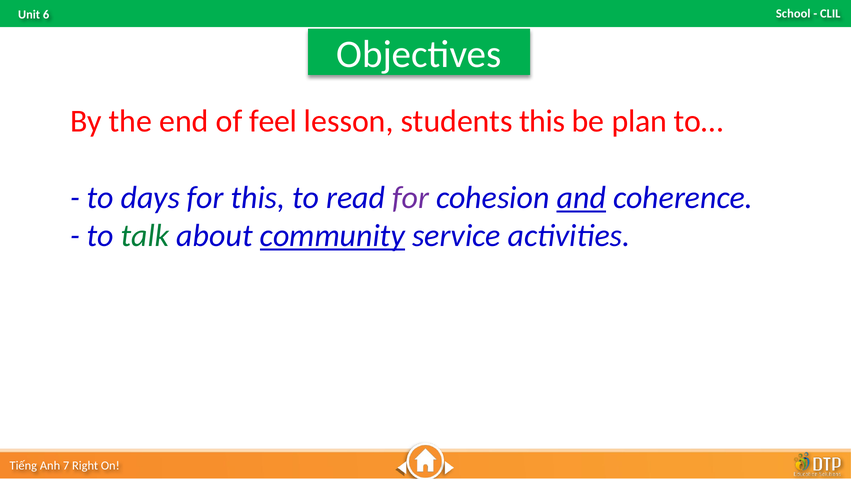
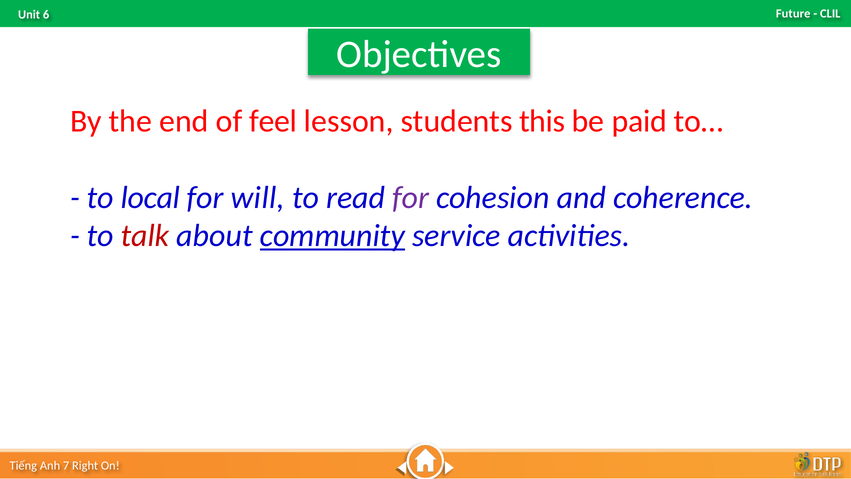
School: School -> Future (793, 14)
plan: plan -> paid (639, 121)
days: days -> local (150, 197)
for this: this -> will (258, 197)
and underline: present -> none (581, 197)
talk colour: green -> red (145, 236)
